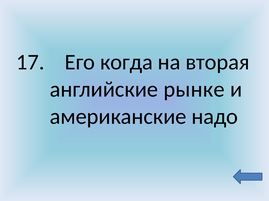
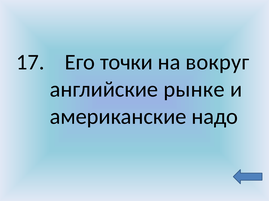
когда: когда -> точки (126, 62)
вторая: вторая -> вокруг (217, 62)
